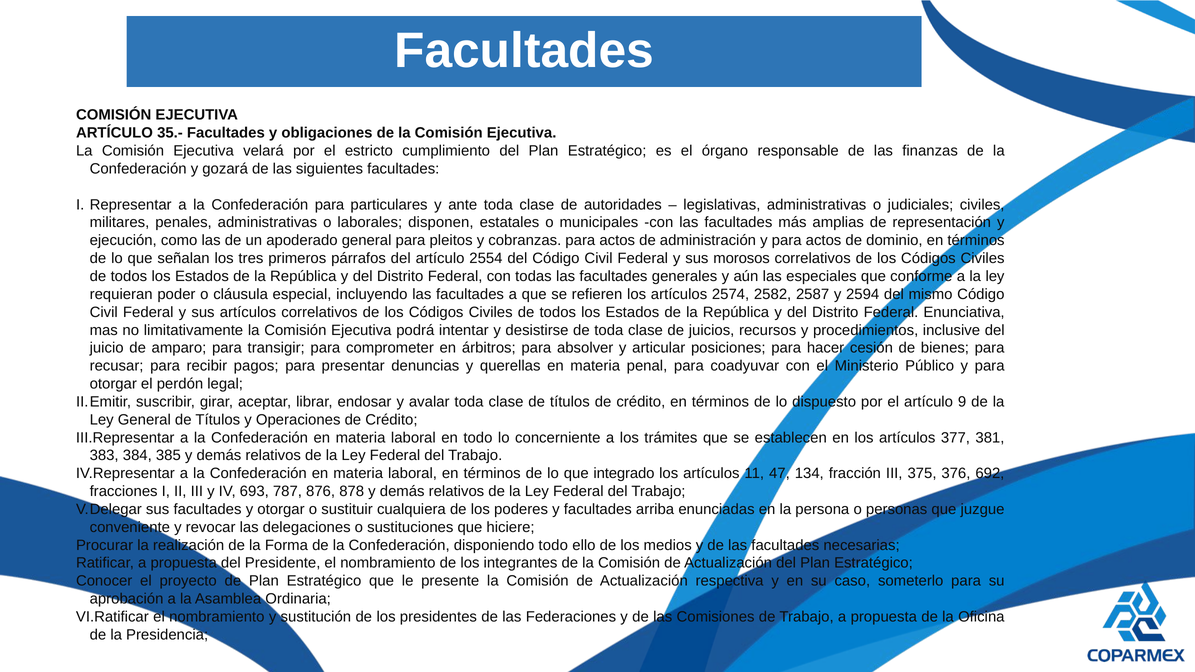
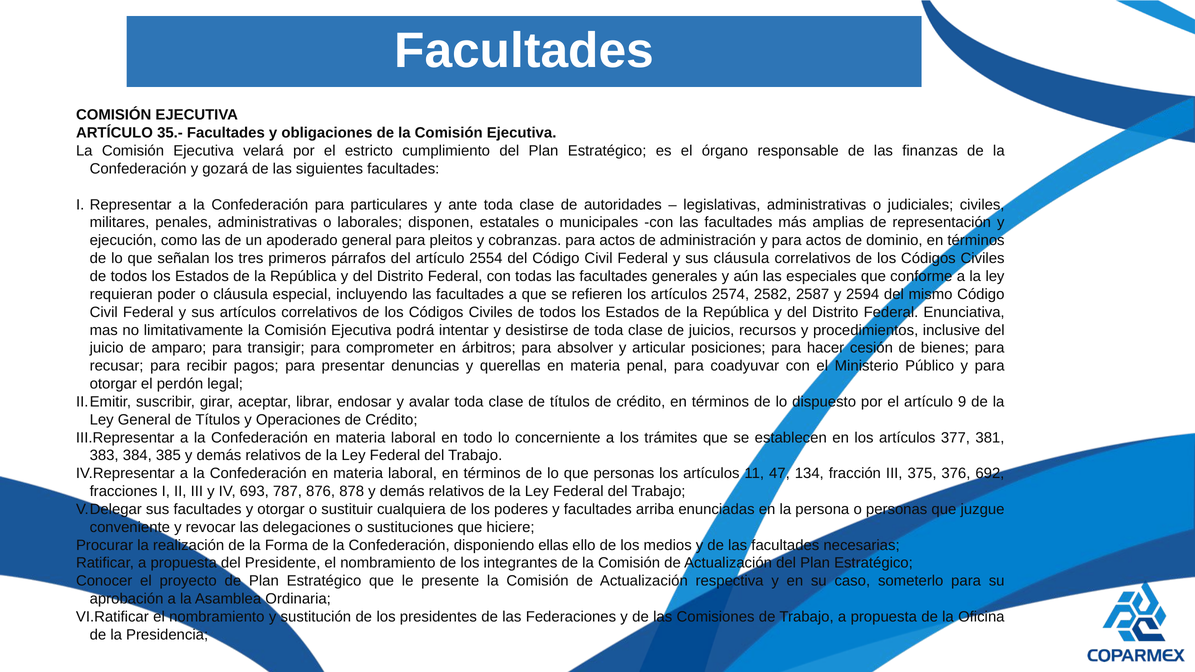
sus morosos: morosos -> cláusula (741, 258)
que integrado: integrado -> personas (624, 474)
disponiendo todo: todo -> ellas (553, 545)
